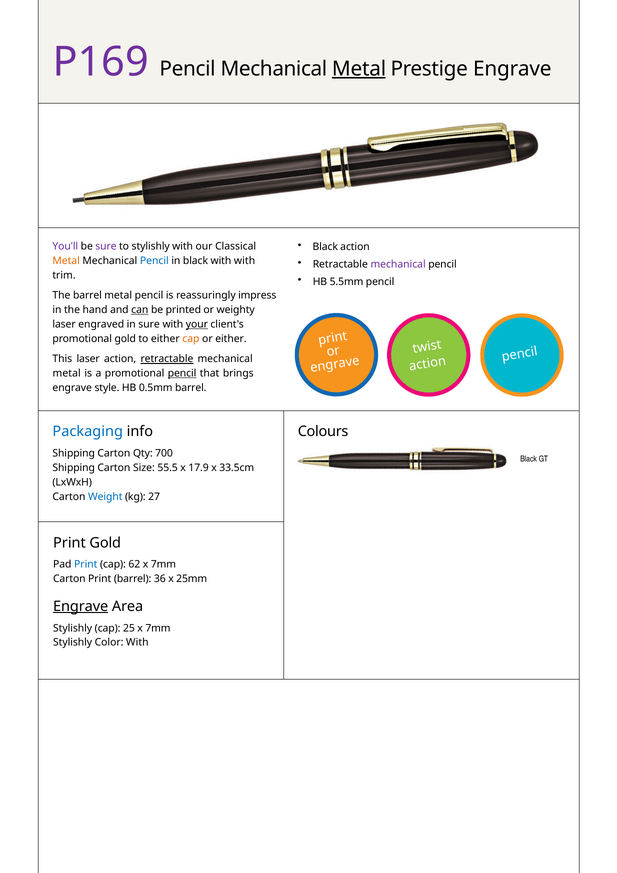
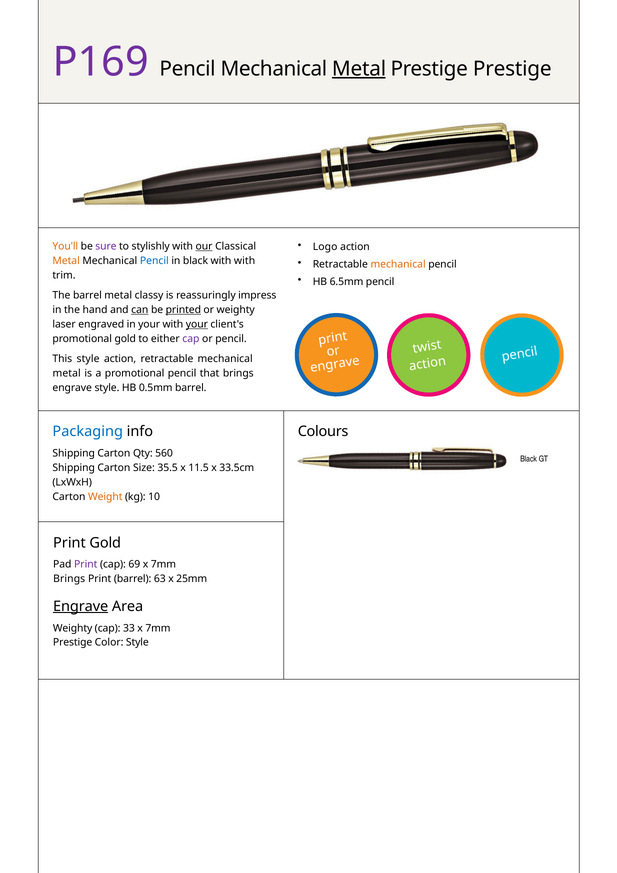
Prestige Engrave: Engrave -> Prestige (512, 69)
Black: Black -> Logo (325, 247)
You'll colour: purple -> orange (65, 246)
our underline: none -> present (204, 246)
mechanical colour: purple -> orange (398, 264)
5.5mm: 5.5mm -> 6.5mm (346, 282)
metal pencil: pencil -> classy (149, 295)
printed underline: none -> present (183, 310)
in sure: sure -> your (149, 324)
cap colour: orange -> purple (191, 339)
or either: either -> pencil (231, 339)
This laser: laser -> style (88, 359)
retractable underline: present -> none (167, 359)
pencil underline: present -> none (182, 373)
700: 700 -> 560 (164, 453)
55.5: 55.5 -> 35.5 (168, 468)
17.9: 17.9 -> 11.5 (199, 468)
Weight colour: blue -> orange (105, 497)
27: 27 -> 10 (154, 497)
Print colour: blue -> purple (86, 564)
62: 62 -> 69 (134, 564)
Carton: Carton -> Brings (69, 579)
36: 36 -> 63 (160, 579)
Stylishly: Stylishly -> Weighty (73, 628)
25: 25 -> 33 (129, 628)
Stylishly: Stylishly -> Prestige (73, 643)
Color With: With -> Style (137, 643)
